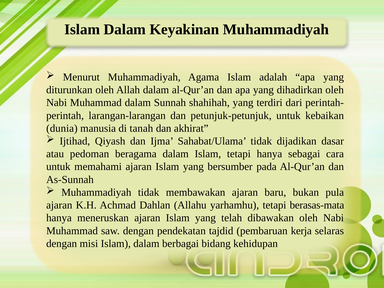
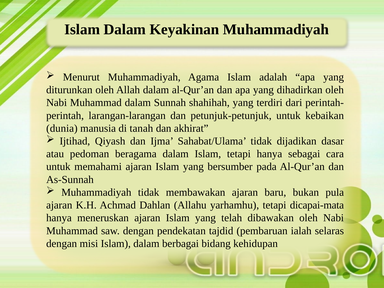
berasas-mata: berasas-mata -> dicapai-mata (317, 205)
kerja: kerja -> ialah (301, 231)
